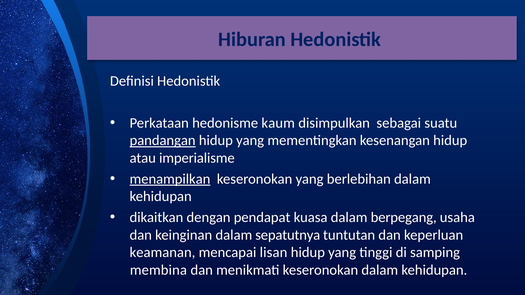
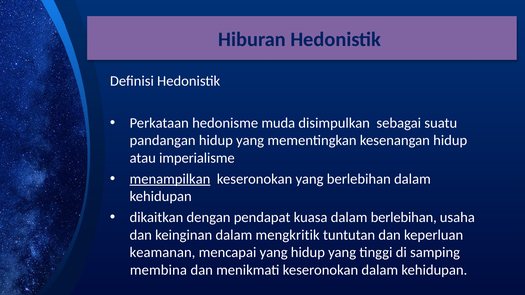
kaum: kaum -> muda (278, 123)
pandangan underline: present -> none (163, 141)
dalam berpegang: berpegang -> berlebihan (404, 218)
sepatutnya: sepatutnya -> mengkritik (288, 235)
mencapai lisan: lisan -> yang (274, 253)
